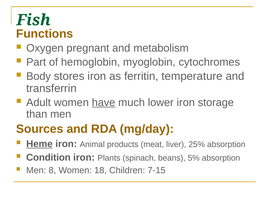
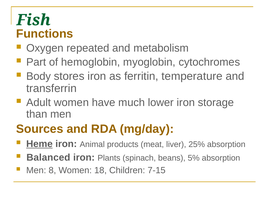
pregnant: pregnant -> repeated (88, 48)
have underline: present -> none (104, 102)
Condition: Condition -> Balanced (48, 157)
